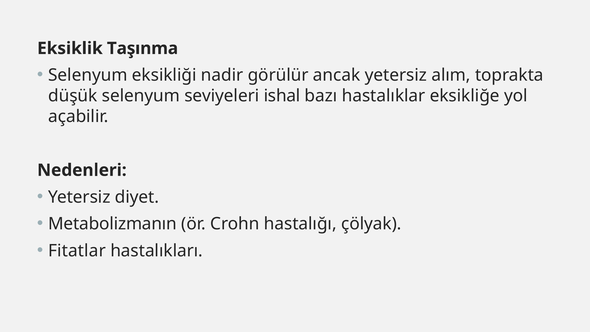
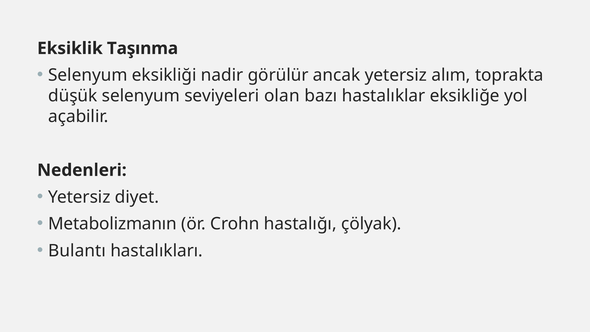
ishal: ishal -> olan (282, 96)
Fitatlar: Fitatlar -> Bulantı (77, 251)
